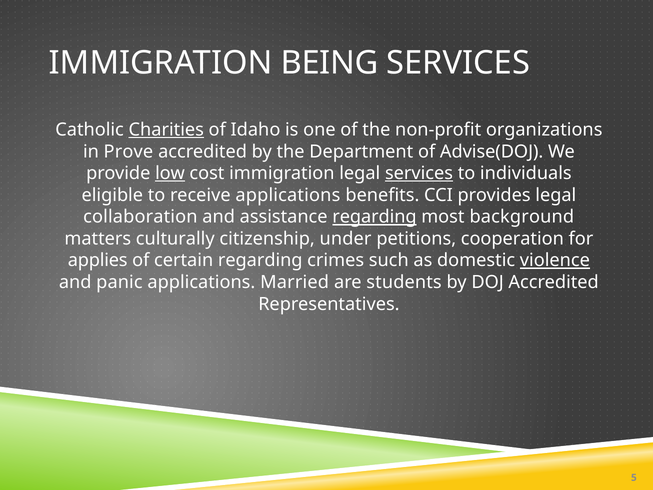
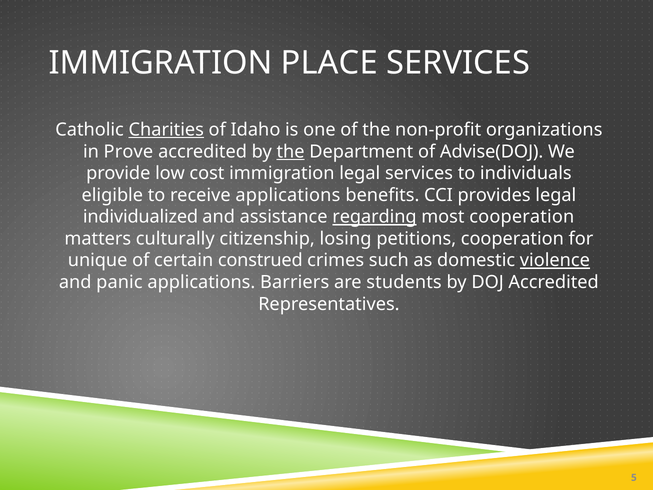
BEING: BEING -> PLACE (329, 63)
the underline: none -> present (291, 151)
low underline: present -> none (170, 173)
services underline: present -> none (419, 173)
collaboration: collaboration -> individualized (141, 217)
most background: background -> cooperation (522, 217)
under: under -> losing (346, 239)
applies: applies -> unique (98, 260)
certain regarding: regarding -> construed (260, 260)
Married: Married -> Barriers (295, 282)
